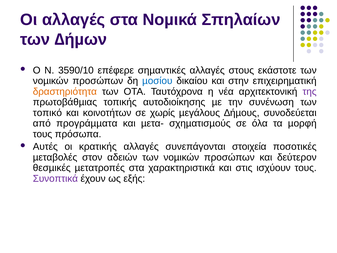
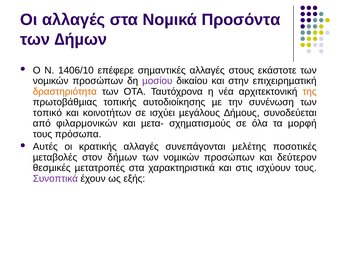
Σπηλαίων: Σπηλαίων -> Προσόντα (241, 20)
3590/10: 3590/10 -> 1406/10 (76, 70)
µοσίου colour: blue -> purple (157, 81)
της colour: purple -> orange (310, 92)
χωρίς: χωρίς -> ισχύει (162, 113)
προγράµµατα: προγράµµατα -> φιλαρμονικών (87, 123)
στοιχεία: στοιχεία -> μελέτης (249, 147)
αδειών: αδειών -> δήµων (122, 157)
